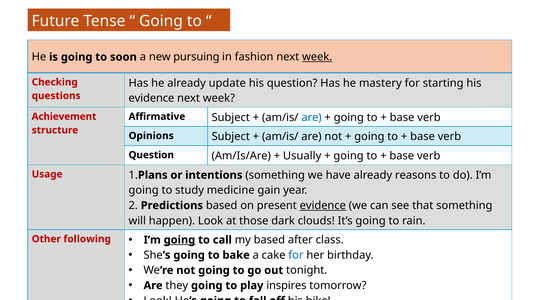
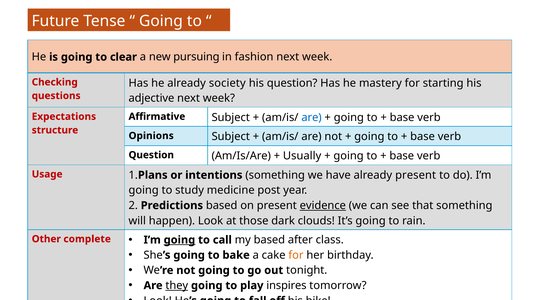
soon: soon -> clear (123, 57)
week underline: present -> none (317, 57)
update: update -> society (227, 83)
evidence: evidence -> adjective (151, 98)
Achievement: Achievement -> Expectations (64, 116)
already reasons: reasons -> present (416, 175)
gain: gain -> post (269, 190)
following: following -> complete (87, 239)
for colour: blue -> orange (296, 255)
they underline: none -> present (177, 285)
